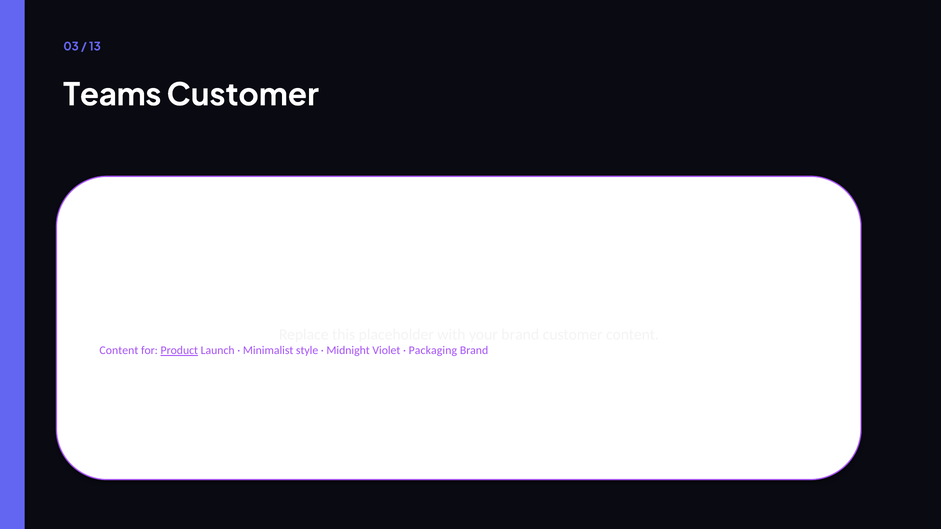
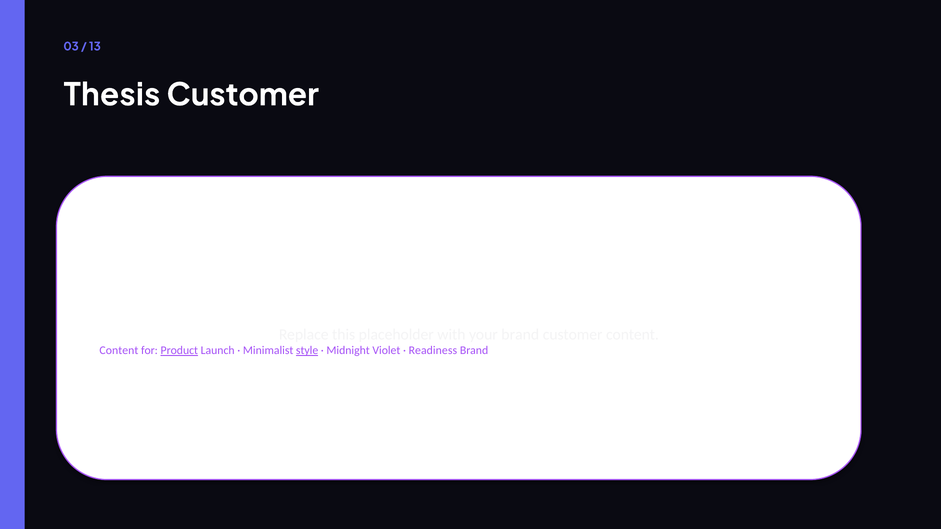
Teams: Teams -> Thesis (112, 95)
style underline: none -> present (307, 351)
Packaging: Packaging -> Readiness (433, 351)
